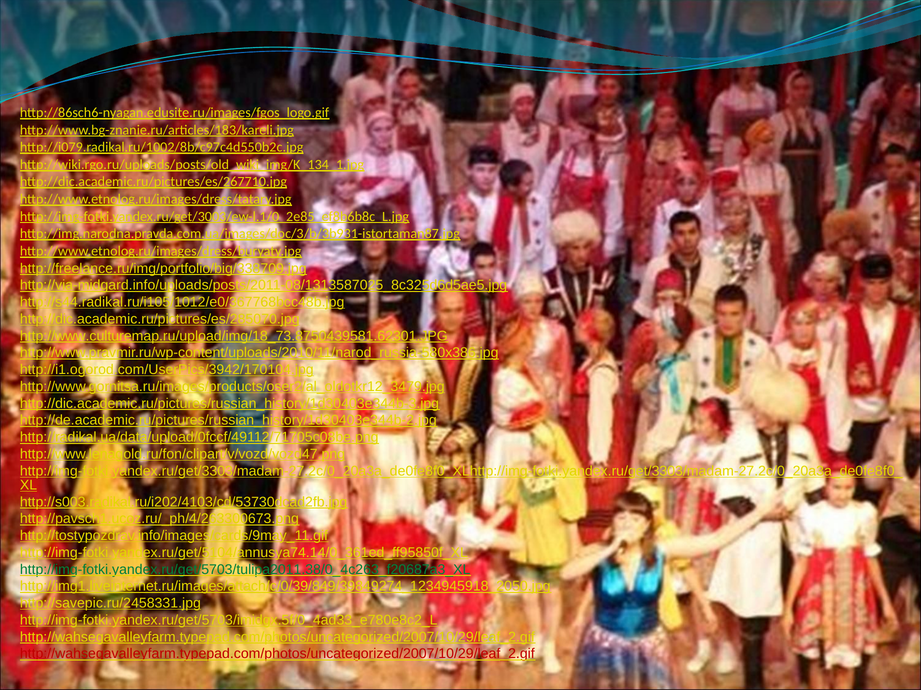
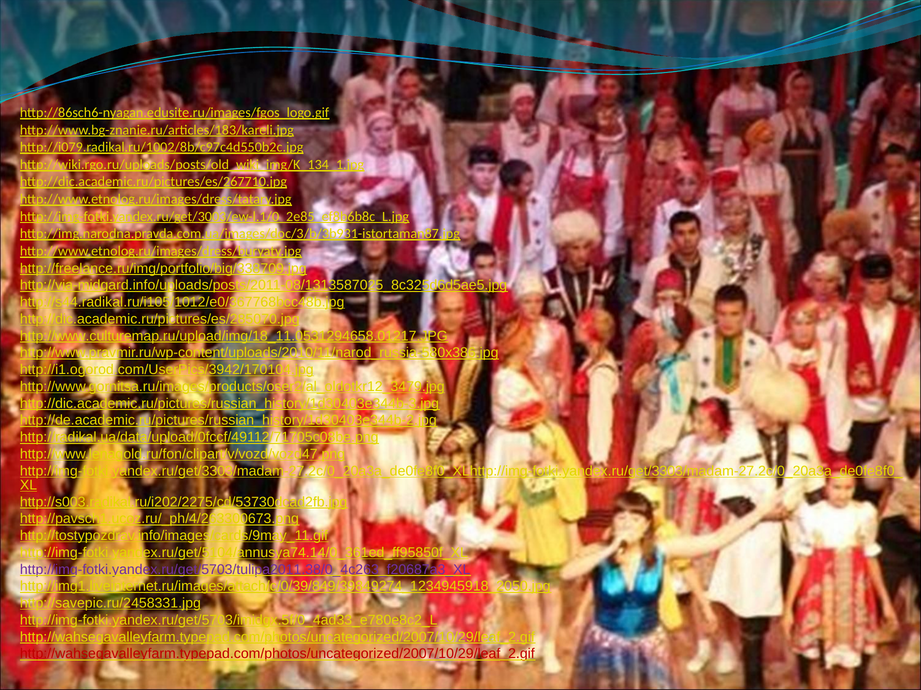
http://www.culturemap.ru/upload/img/18_73.8750439581.62301.JPG: http://www.culturemap.ru/upload/img/18_73.8750439581.62301.JPG -> http://www.culturemap.ru/upload/img/18_11.0531294658.01217.JPG (234, 336)
http://s003.radikal.ru/i202/4103/cd/53730dcad2fb.jpg: http://s003.radikal.ru/i202/4103/cd/53730dcad2fb.jpg -> http://s003.radikal.ru/i202/2275/cd/53730dcad2fb.jpg (184, 502)
http://img-fotki.yandex.ru/get/5703/tulipa2011.38/0_4c263_f20687a3_XL colour: green -> purple (245, 570)
